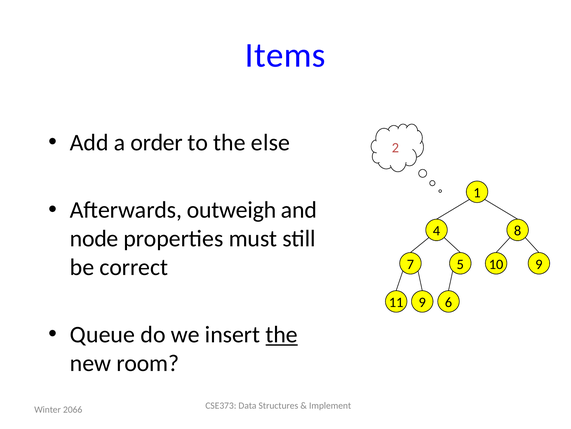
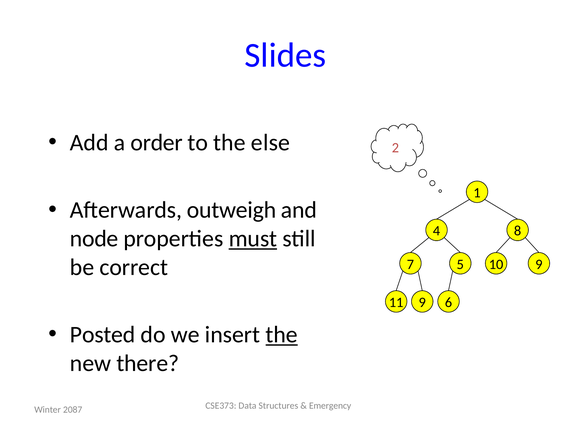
Items: Items -> Slides (285, 55)
must underline: none -> present (253, 238)
Queue: Queue -> Posted (103, 334)
room: room -> there (148, 363)
2066: 2066 -> 2087 (73, 409)
Implement: Implement -> Emergency (330, 405)
